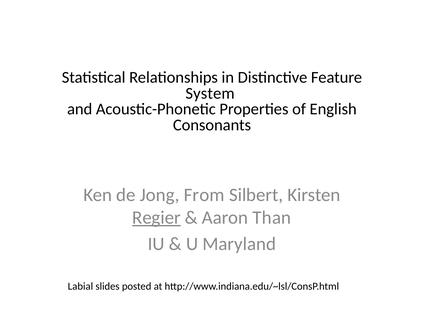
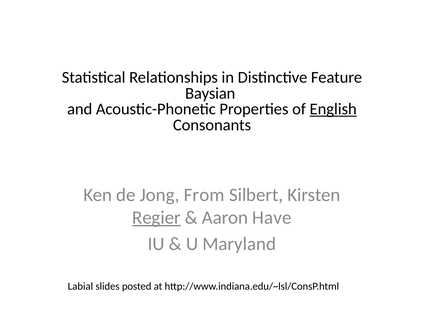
System: System -> Baysian (210, 93)
English underline: none -> present (333, 109)
Than: Than -> Have (272, 218)
